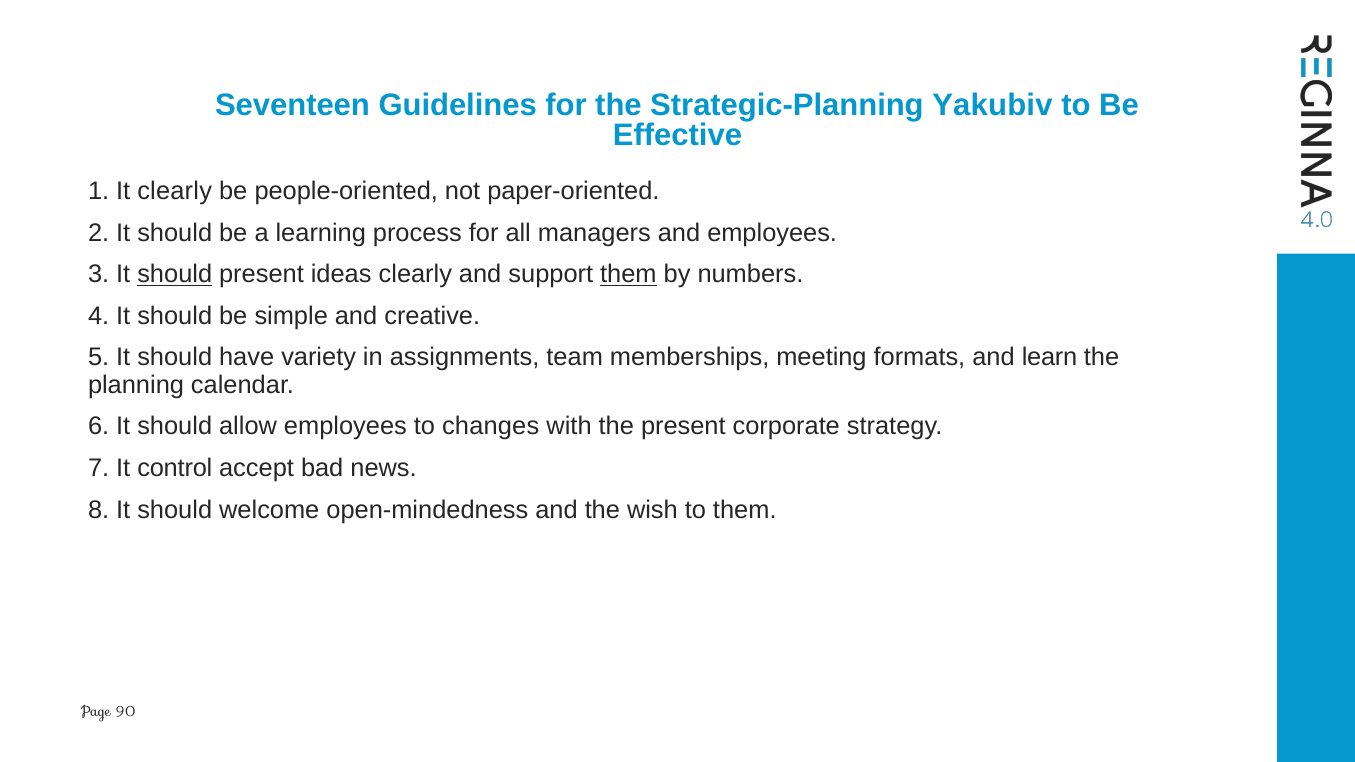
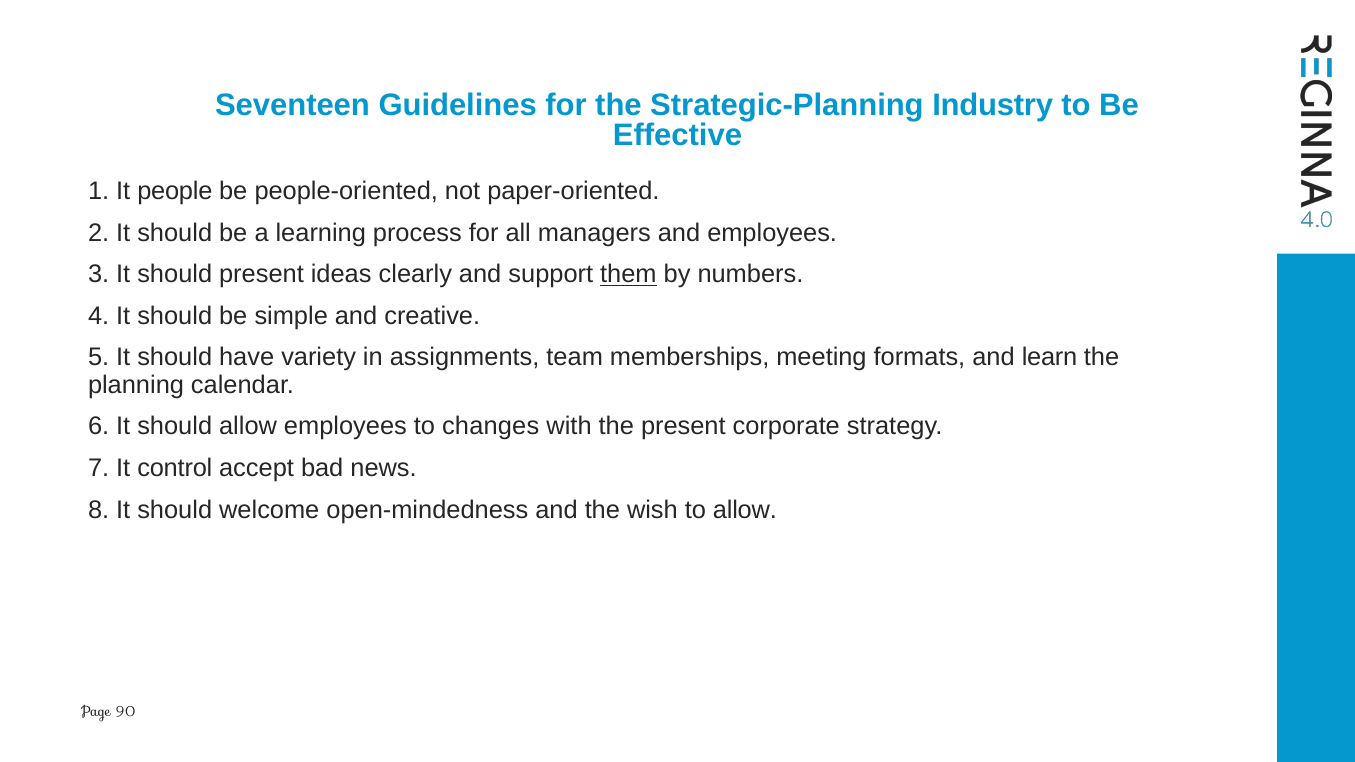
Yakubiv: Yakubiv -> Industry (993, 106)
It clearly: clearly -> people (175, 191)
should underline: present -> none (175, 275)
to them: them -> allow (745, 510)
